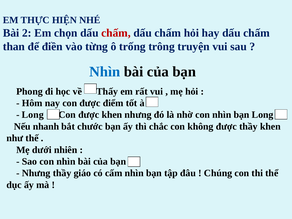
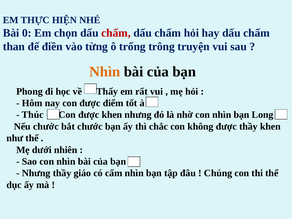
2: 2 -> 0 (27, 33)
Nhìn colour: blue -> orange (105, 72)
Long: Long -> Thúc (33, 115)
Nếu nhanh: nhanh -> chước (46, 126)
